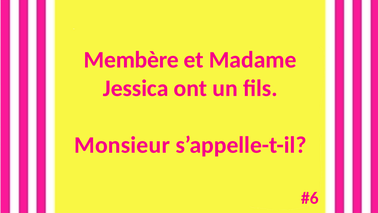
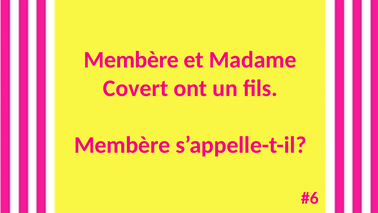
Jessica: Jessica -> Covert (136, 88)
Monsieur: Monsieur -> Membère (122, 145)
